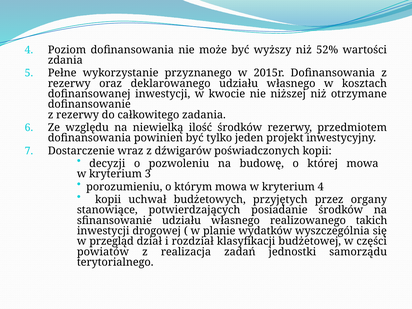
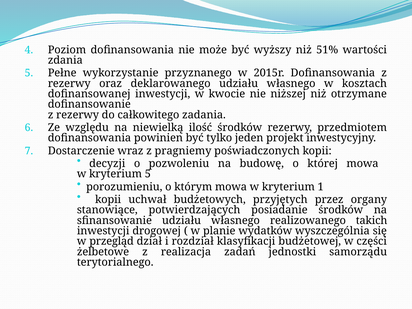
52%: 52% -> 51% (327, 50)
dźwigarów: dźwigarów -> pragniemy (183, 151)
kryterium 3: 3 -> 5 (148, 174)
kryterium 4: 4 -> 1 (321, 187)
powiatów: powiatów -> żelbetowe (103, 252)
